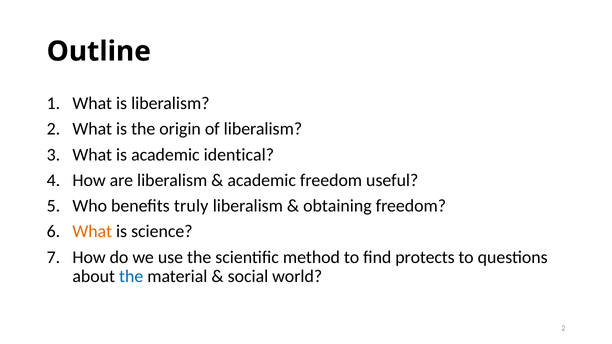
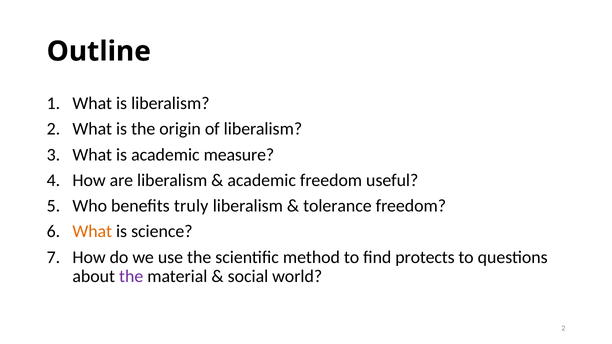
identical: identical -> measure (239, 155)
obtaining: obtaining -> tolerance (337, 206)
the colour: blue -> purple (131, 277)
